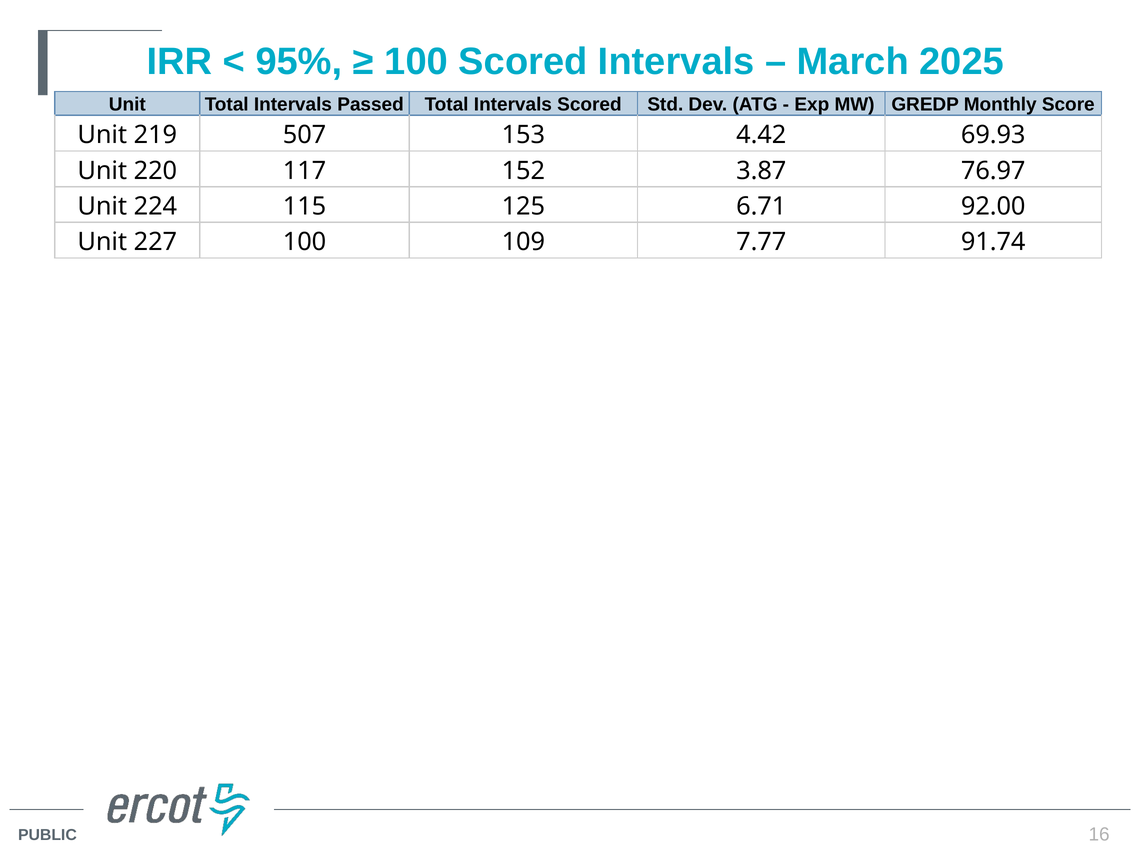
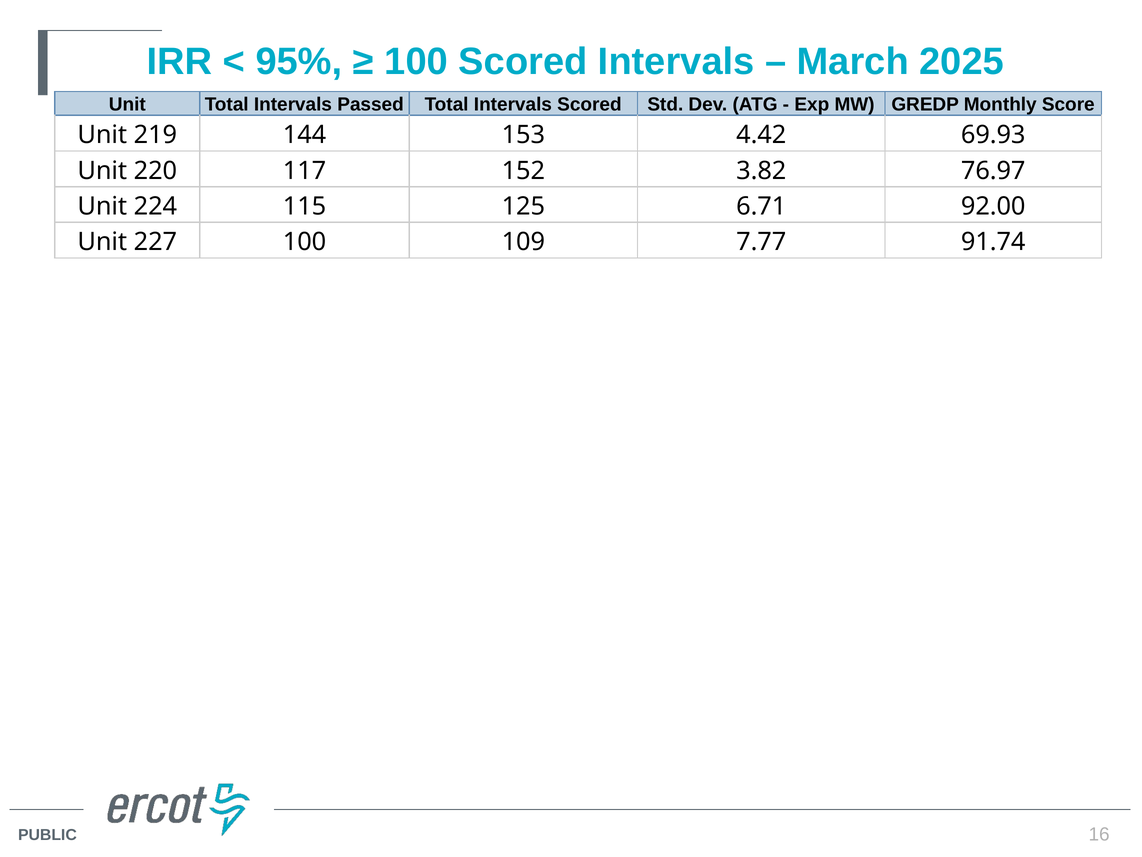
507: 507 -> 144 (305, 135)
3.87: 3.87 -> 3.82 (761, 171)
